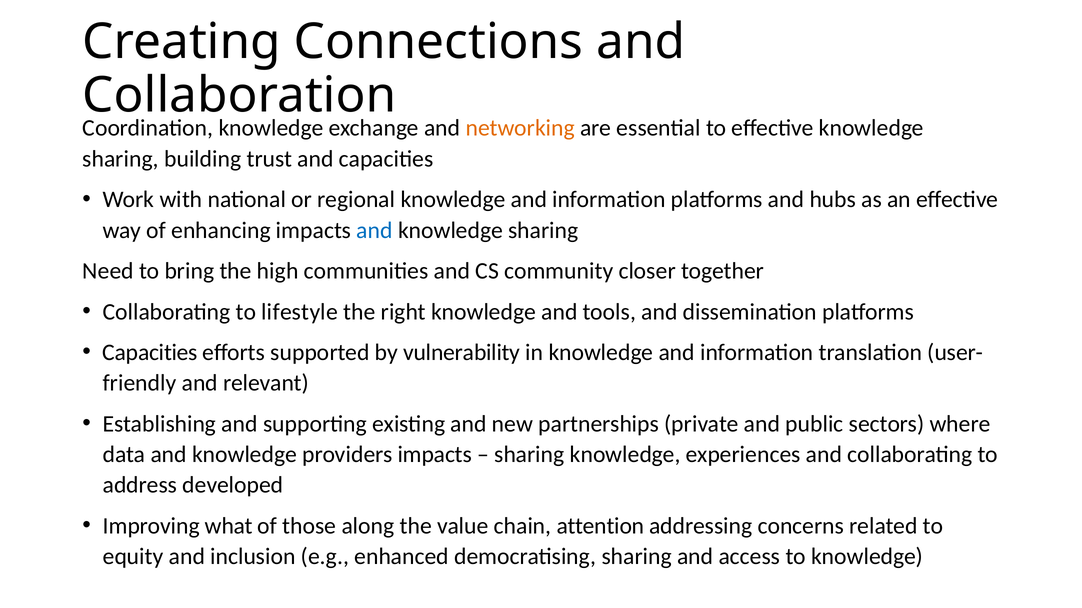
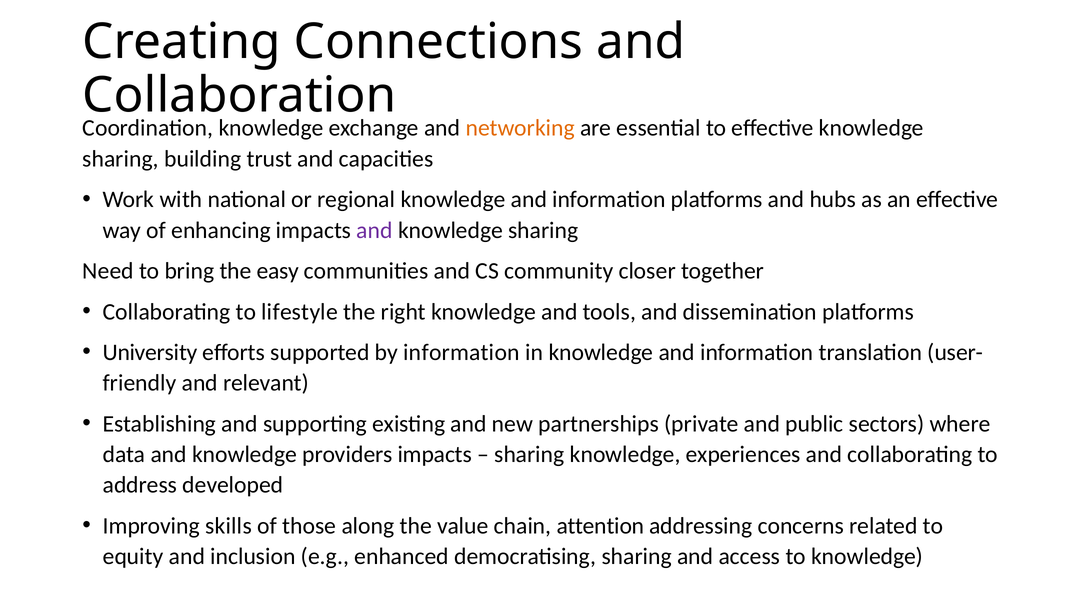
and colour: blue -> purple (375, 230)
high: high -> easy (278, 271)
Capacities: Capacities -> University (150, 353)
by vulnerability: vulnerability -> information (462, 353)
what: what -> skills (229, 526)
